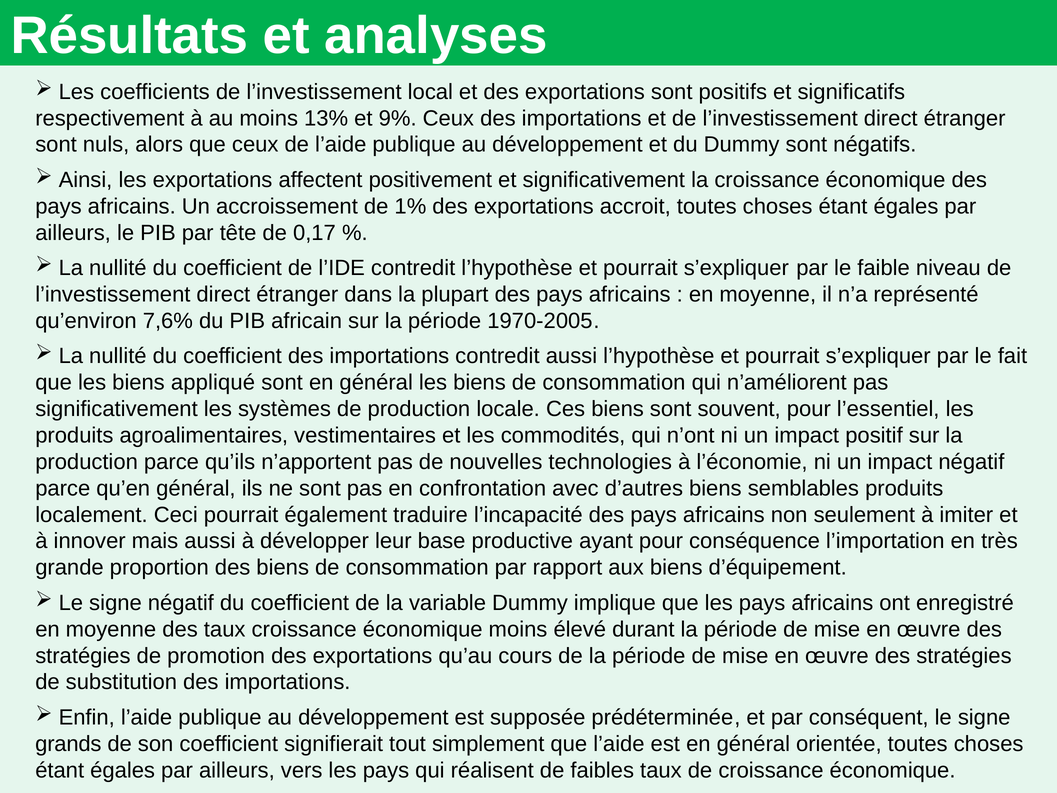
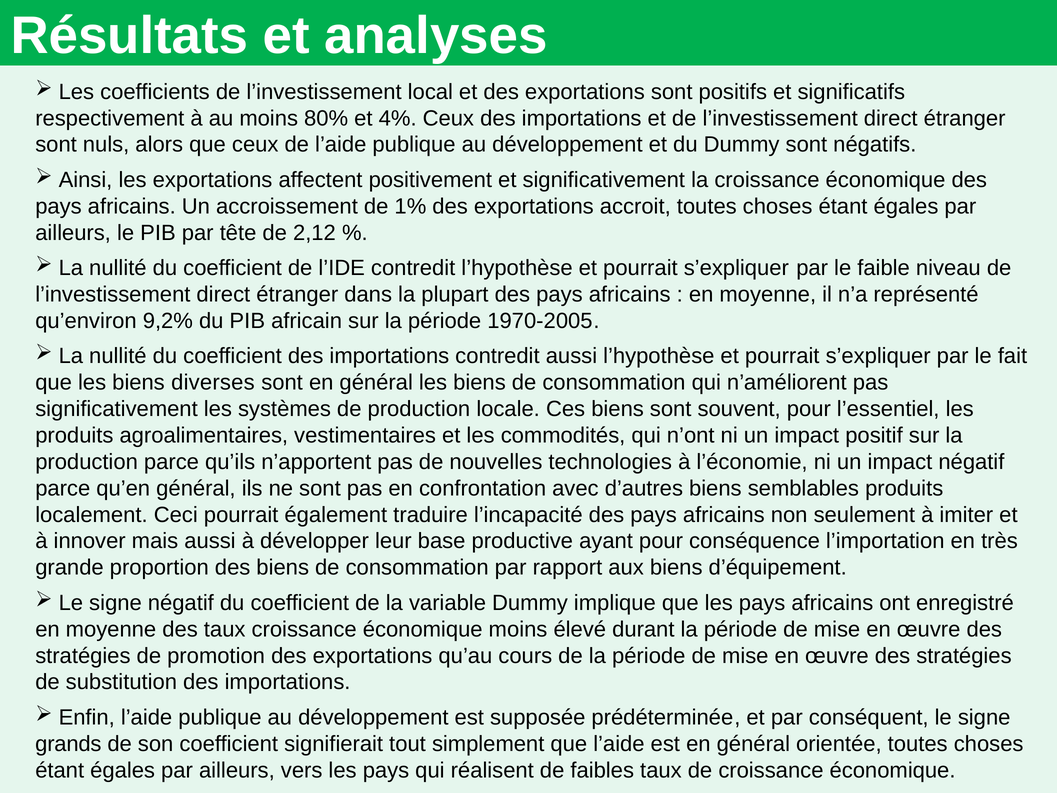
13%: 13% -> 80% (326, 118)
9%: 9% -> 4% (398, 118)
0,17: 0,17 -> 2,12 (314, 233)
7,6%: 7,6% -> 9,2% (168, 321)
appliqué: appliqué -> diverses (213, 382)
